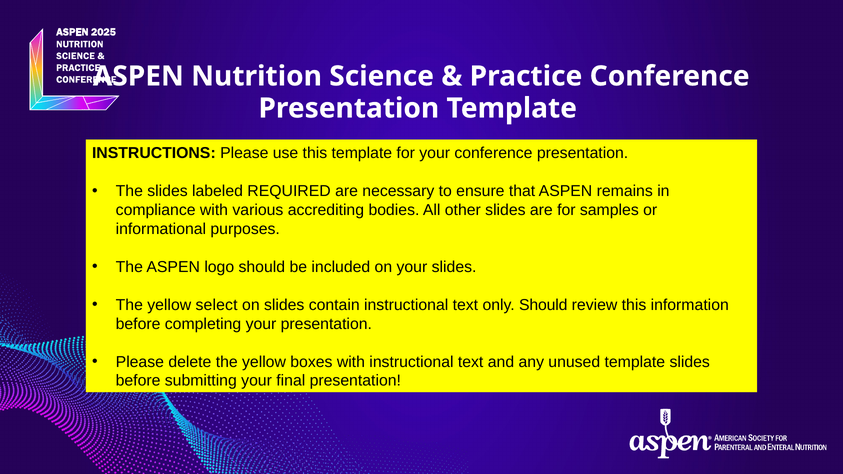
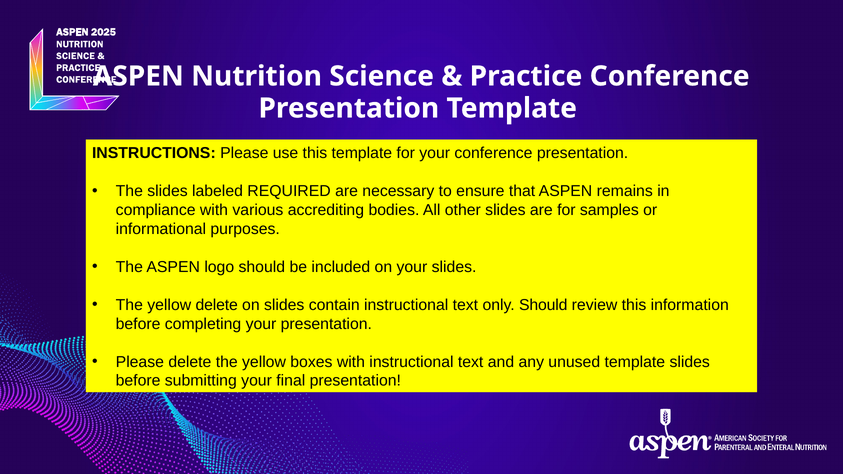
yellow select: select -> delete (217, 305)
